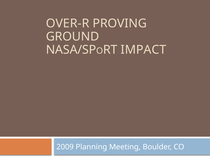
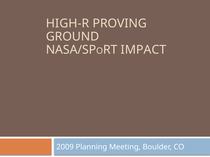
OVER-R: OVER-R -> HIGH-R (68, 23)
